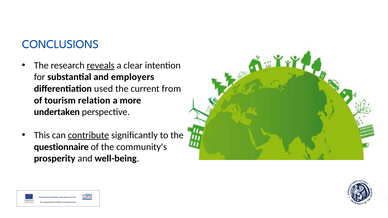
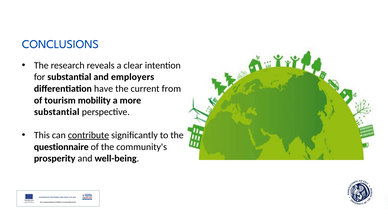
reveals underline: present -> none (101, 66)
used: used -> have (104, 89)
relation: relation -> mobility (94, 100)
undertaken: undertaken -> substantial (57, 112)
